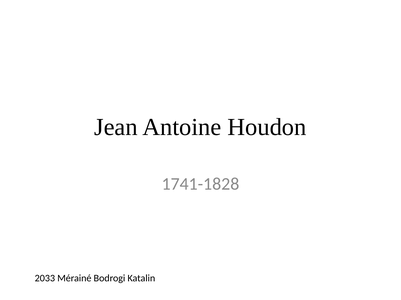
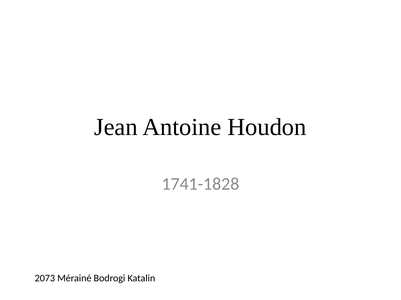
2033: 2033 -> 2073 (45, 279)
